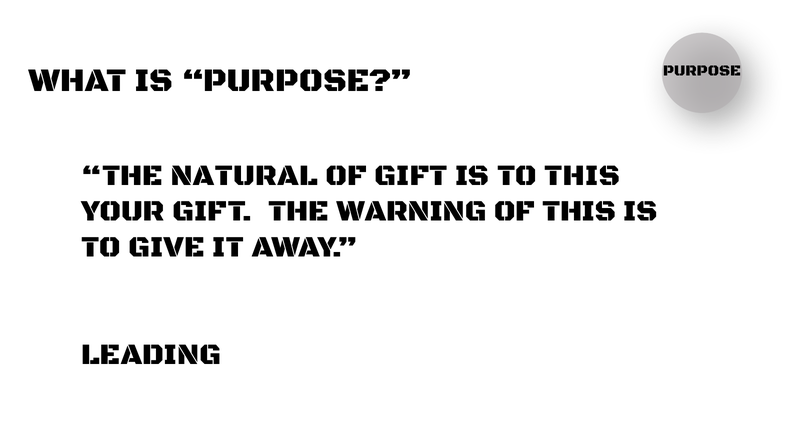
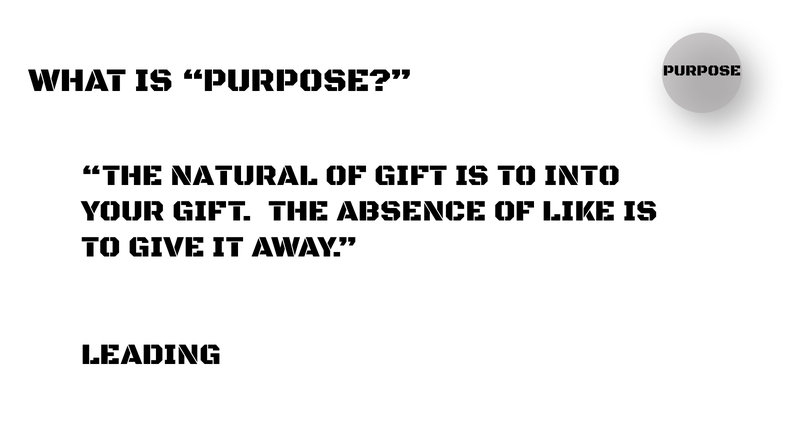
TO THIS: THIS -> INTO (582, 175)
WARNING: WARNING -> ABSENCE (411, 211)
OF THIS: THIS -> LIKE (579, 211)
